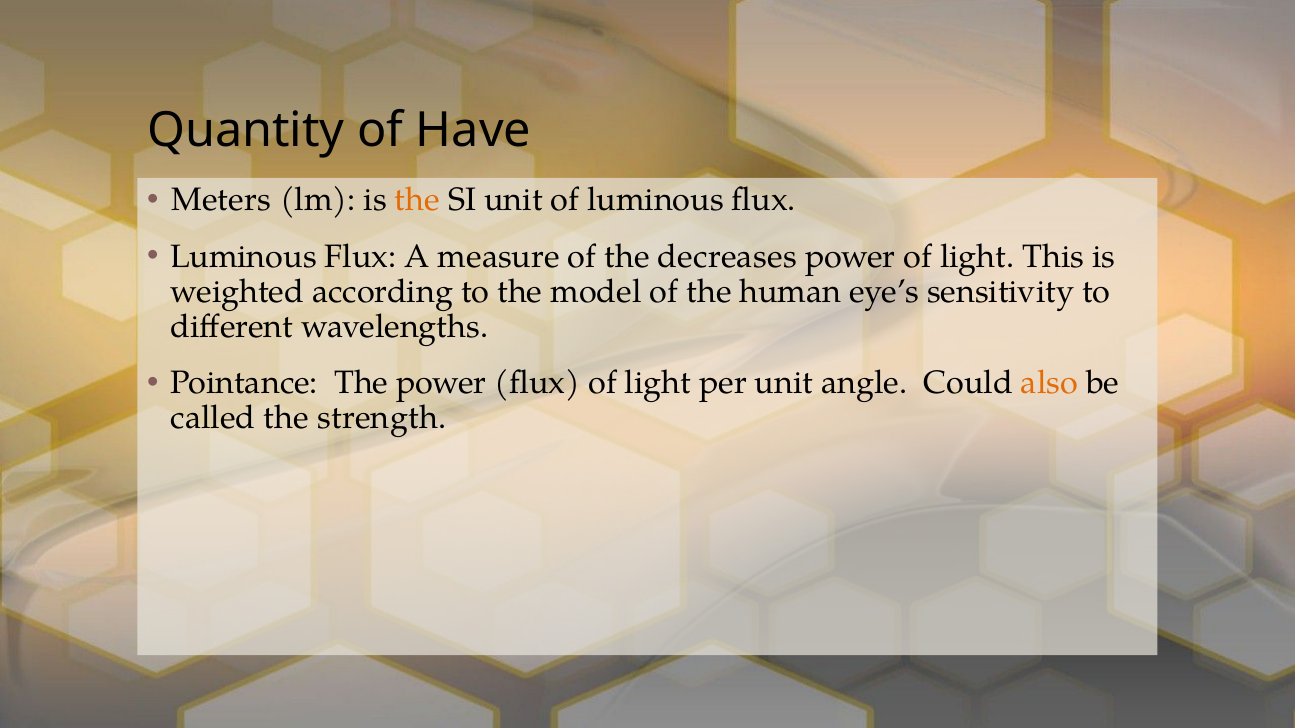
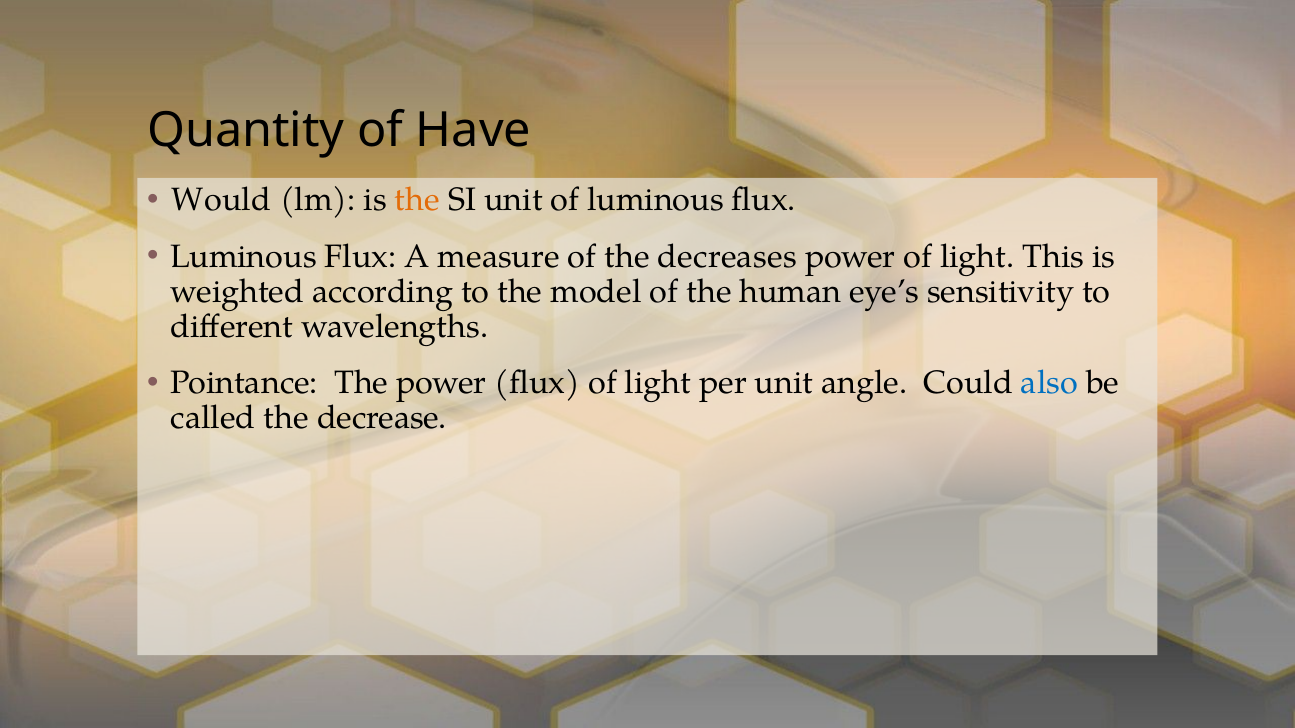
Meters: Meters -> Would (221, 200)
also colour: orange -> blue (1049, 383)
strength: strength -> decrease (382, 418)
